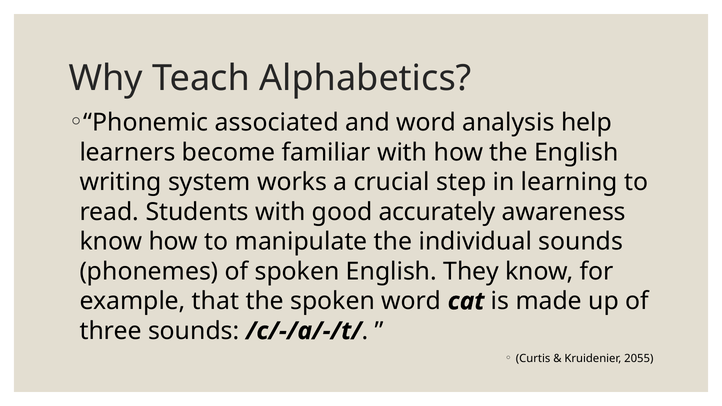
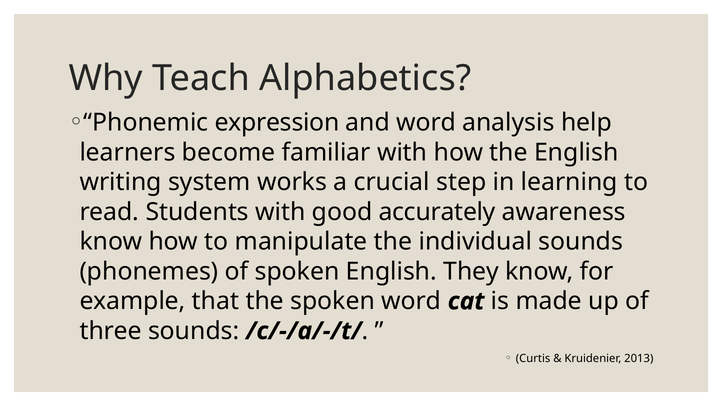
associated: associated -> expression (277, 123)
2055: 2055 -> 2013 (639, 359)
